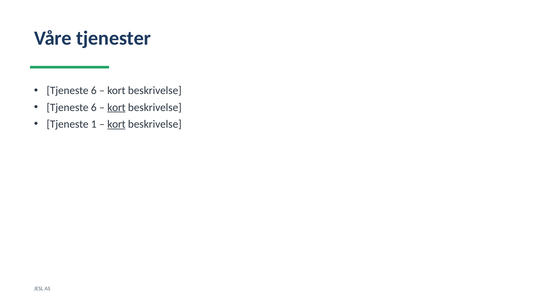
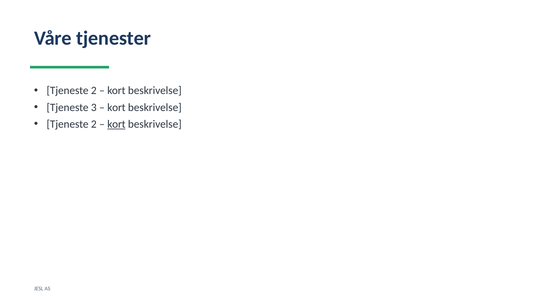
6: 6 -> 2 (94, 91)
6: 6 -> 3 (94, 107)
kort underline: present -> none (116, 107)
1: 1 -> 2 (94, 124)
